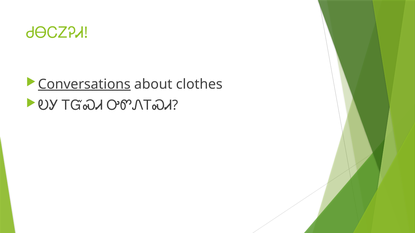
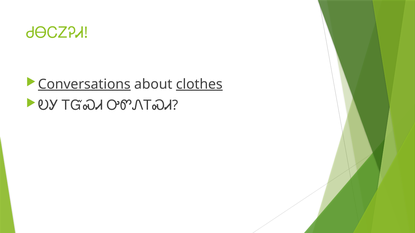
clothes underline: none -> present (199, 84)
